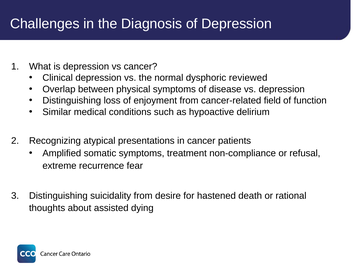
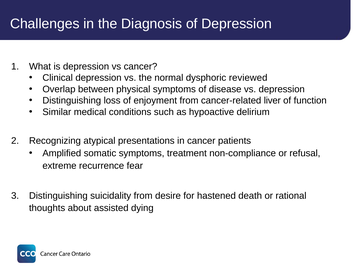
field: field -> liver (272, 100)
